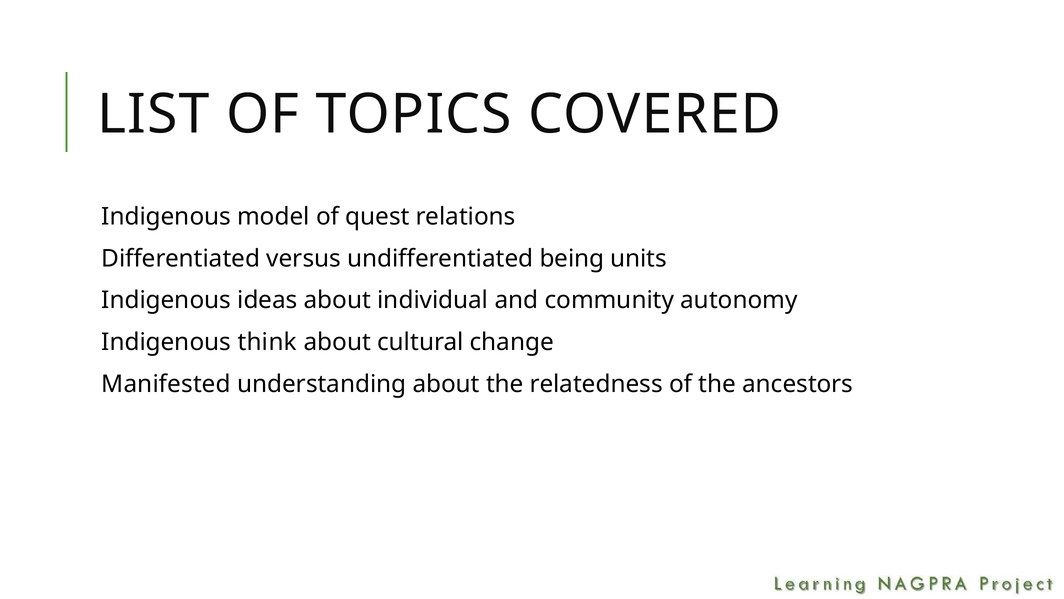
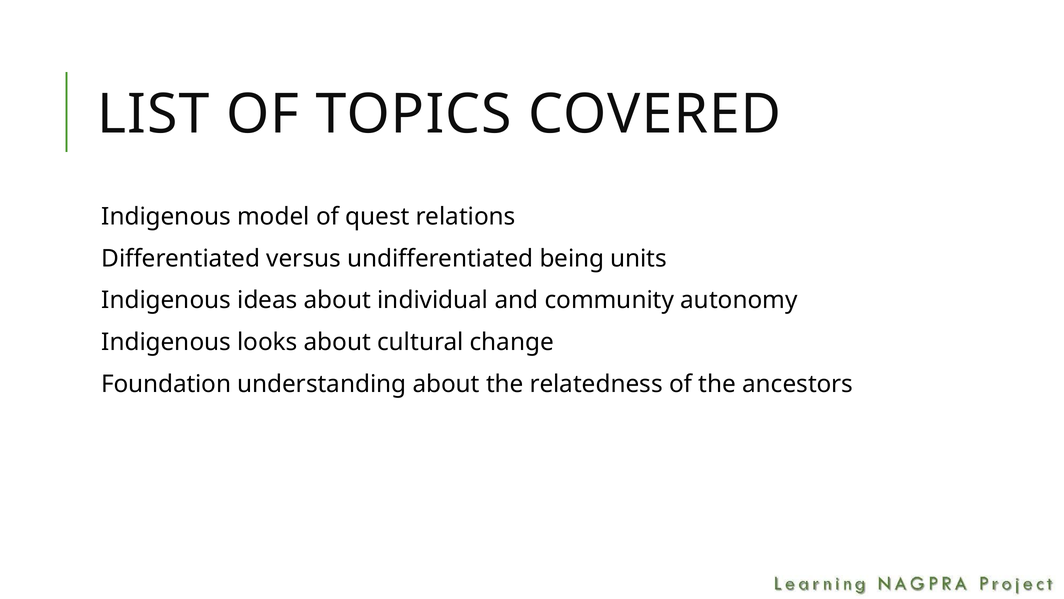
think: think -> looks (267, 342)
Manifested: Manifested -> Foundation (166, 384)
